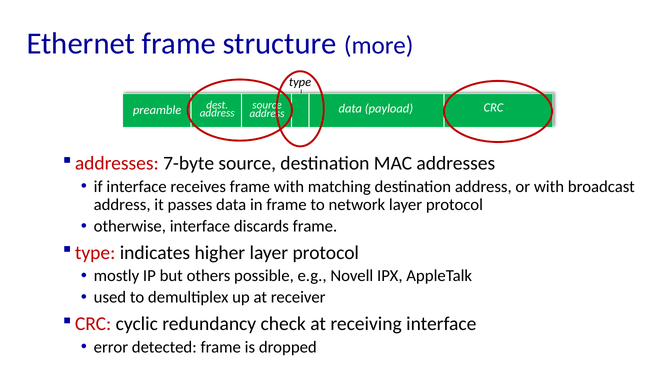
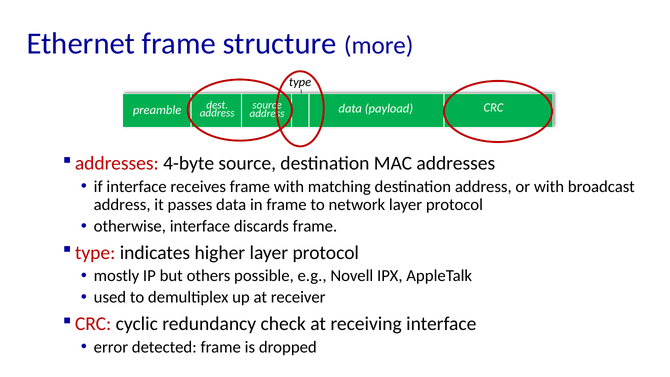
7-byte: 7-byte -> 4-byte (189, 163)
